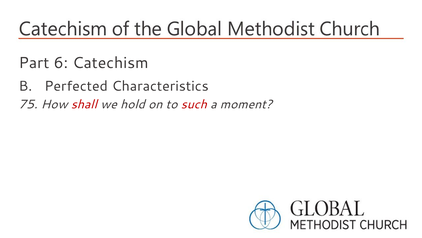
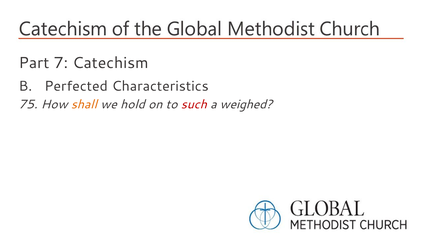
6: 6 -> 7 (61, 63)
shall colour: red -> orange (84, 104)
moment: moment -> weighed (246, 104)
